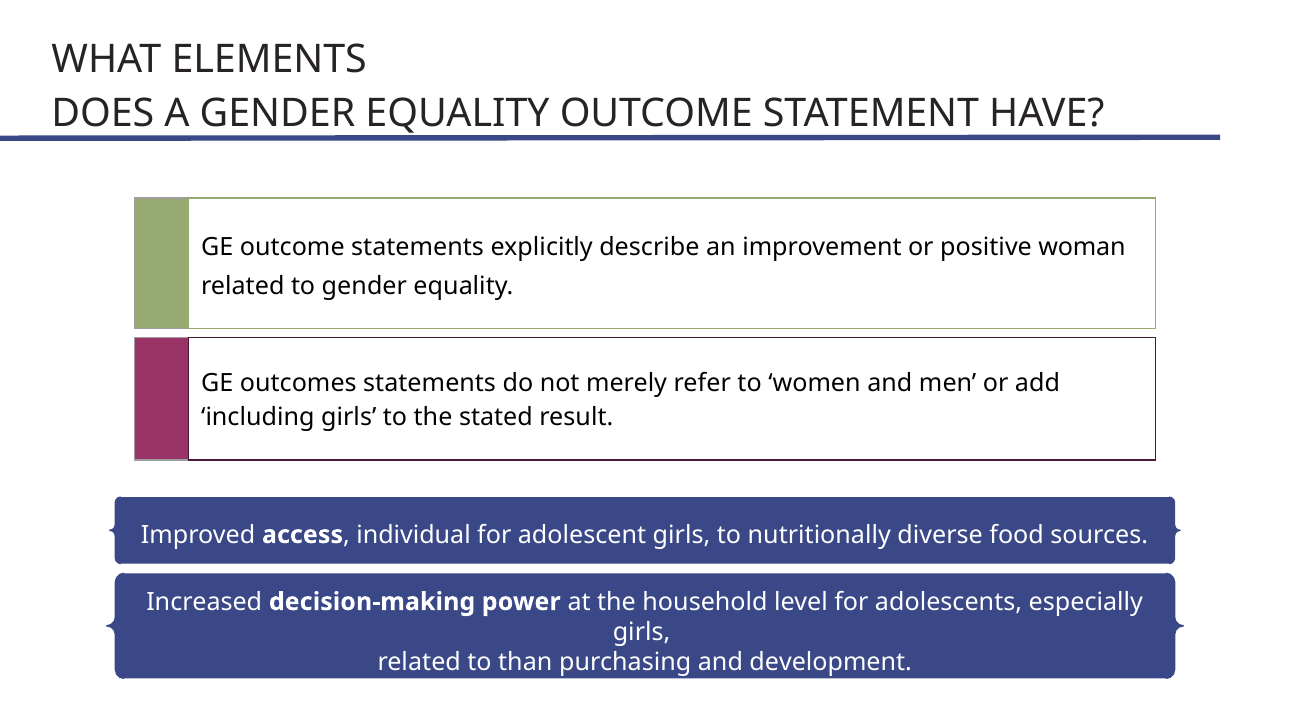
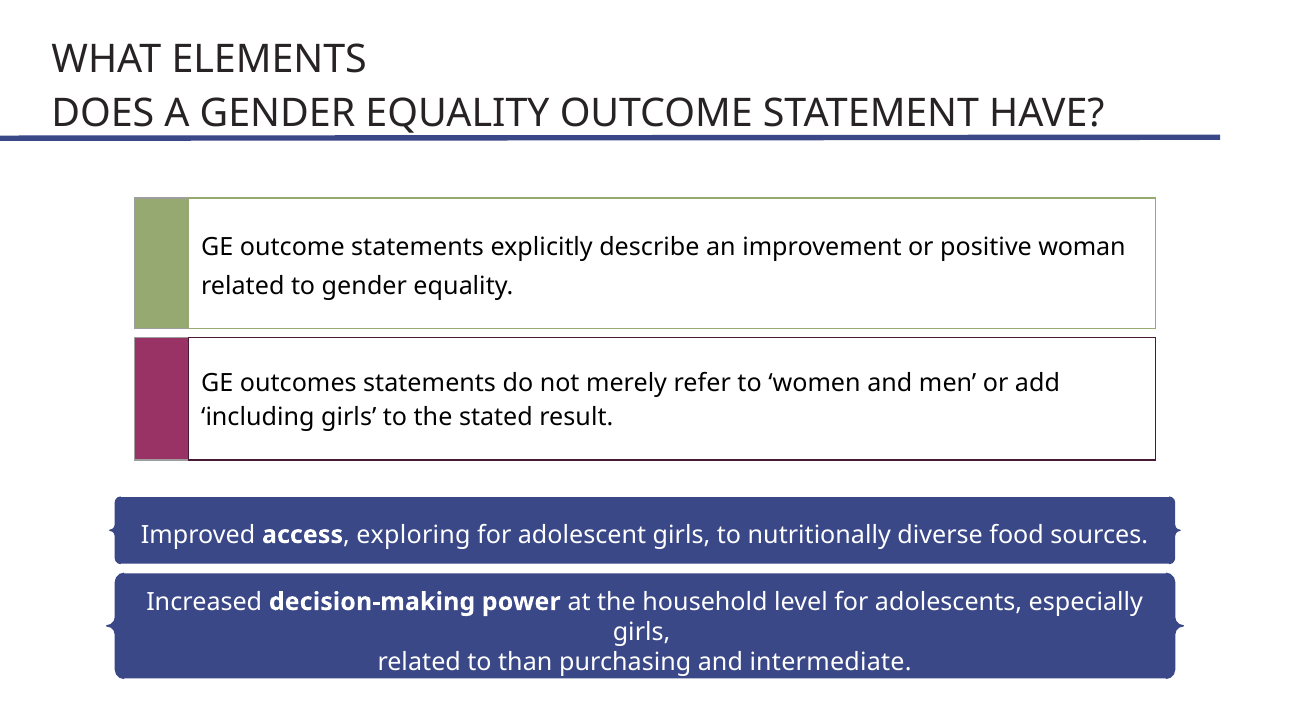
individual: individual -> exploring (413, 535)
development: development -> intermediate (831, 662)
